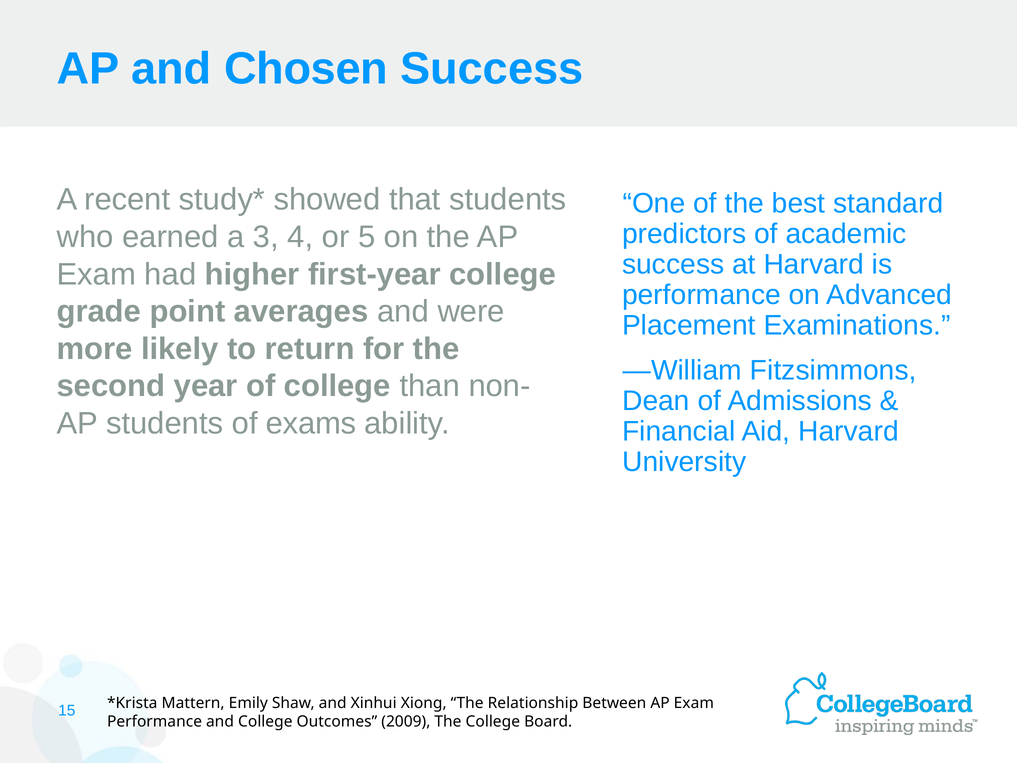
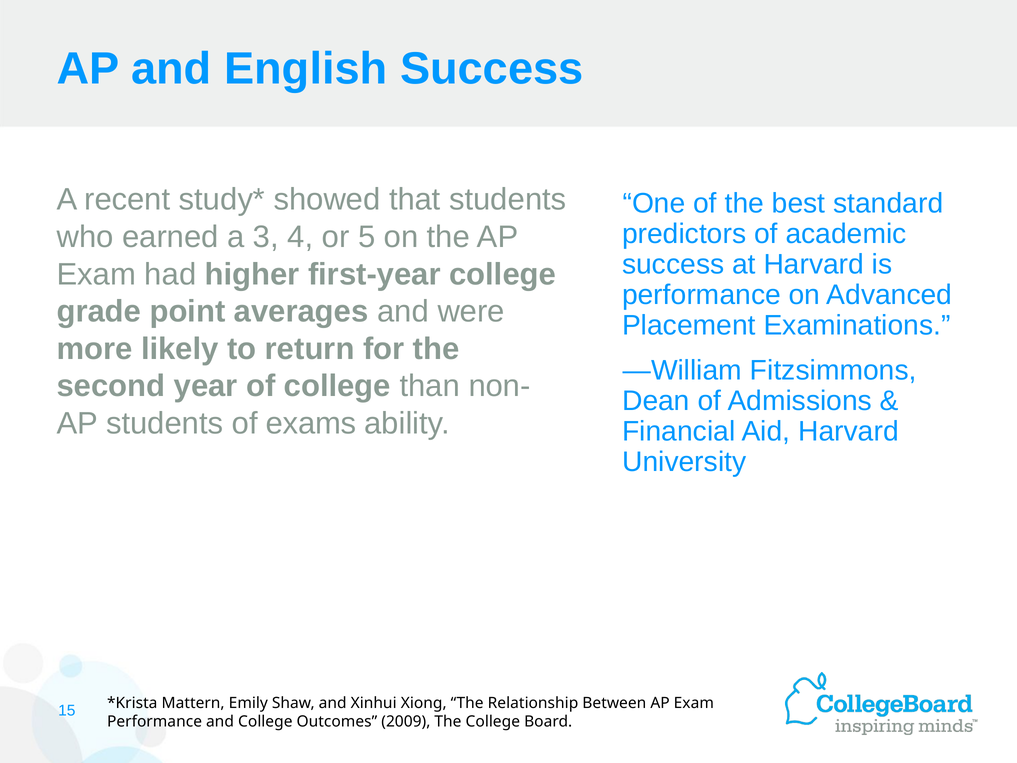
Chosen: Chosen -> English (306, 69)
